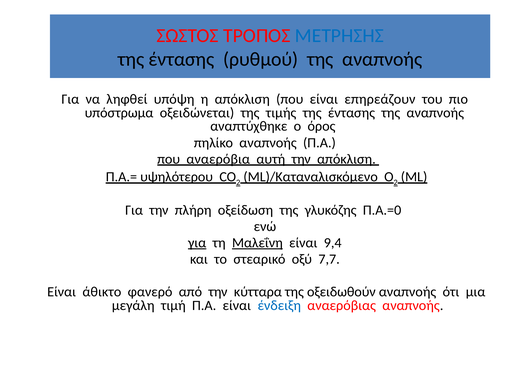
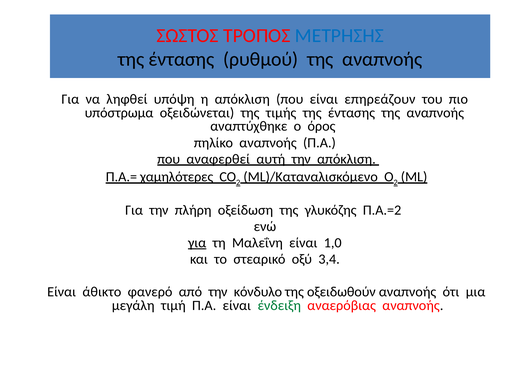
αναερόβια: αναερόβια -> αναφερθεί (218, 159)
υψηλότερου: υψηλότερου -> χαμηλότερες (177, 177)
Π.Α.=0: Π.Α.=0 -> Π.Α.=2 (382, 210)
Μαλεΐνη underline: present -> none (257, 243)
9,4: 9,4 -> 1,0 (333, 243)
7,7: 7,7 -> 3,4 (329, 259)
κύτταρα: κύτταρα -> κόνδυλο (258, 292)
ένδειξη colour: blue -> green (279, 306)
